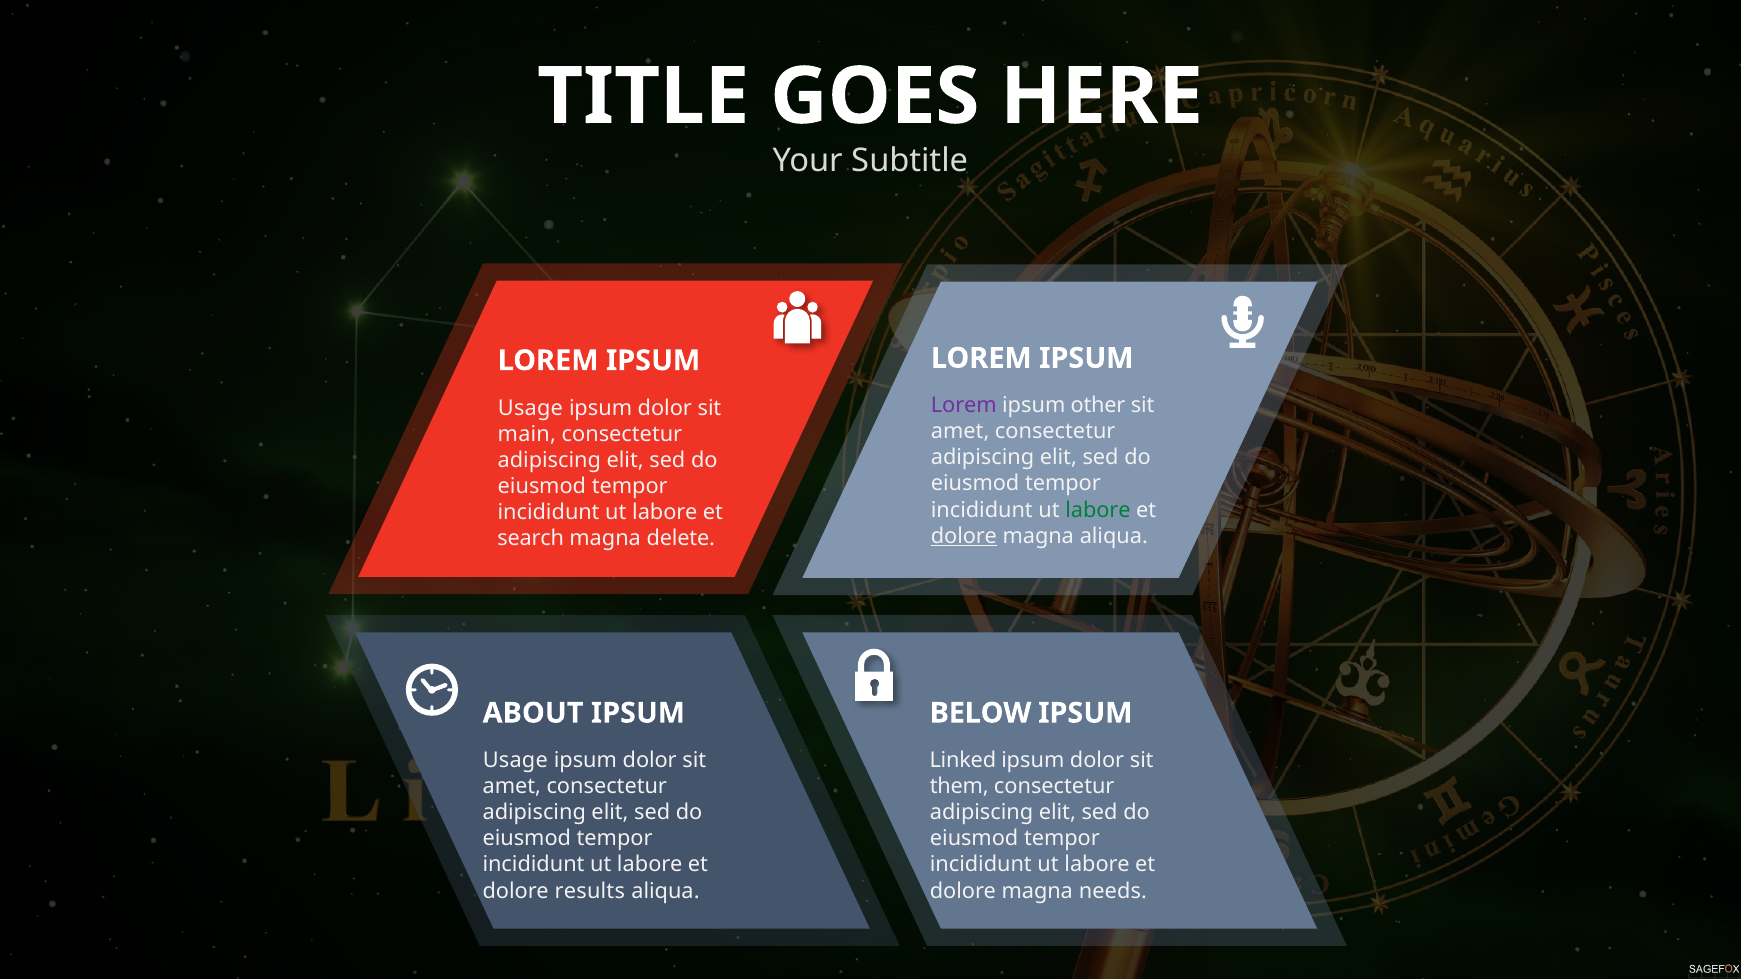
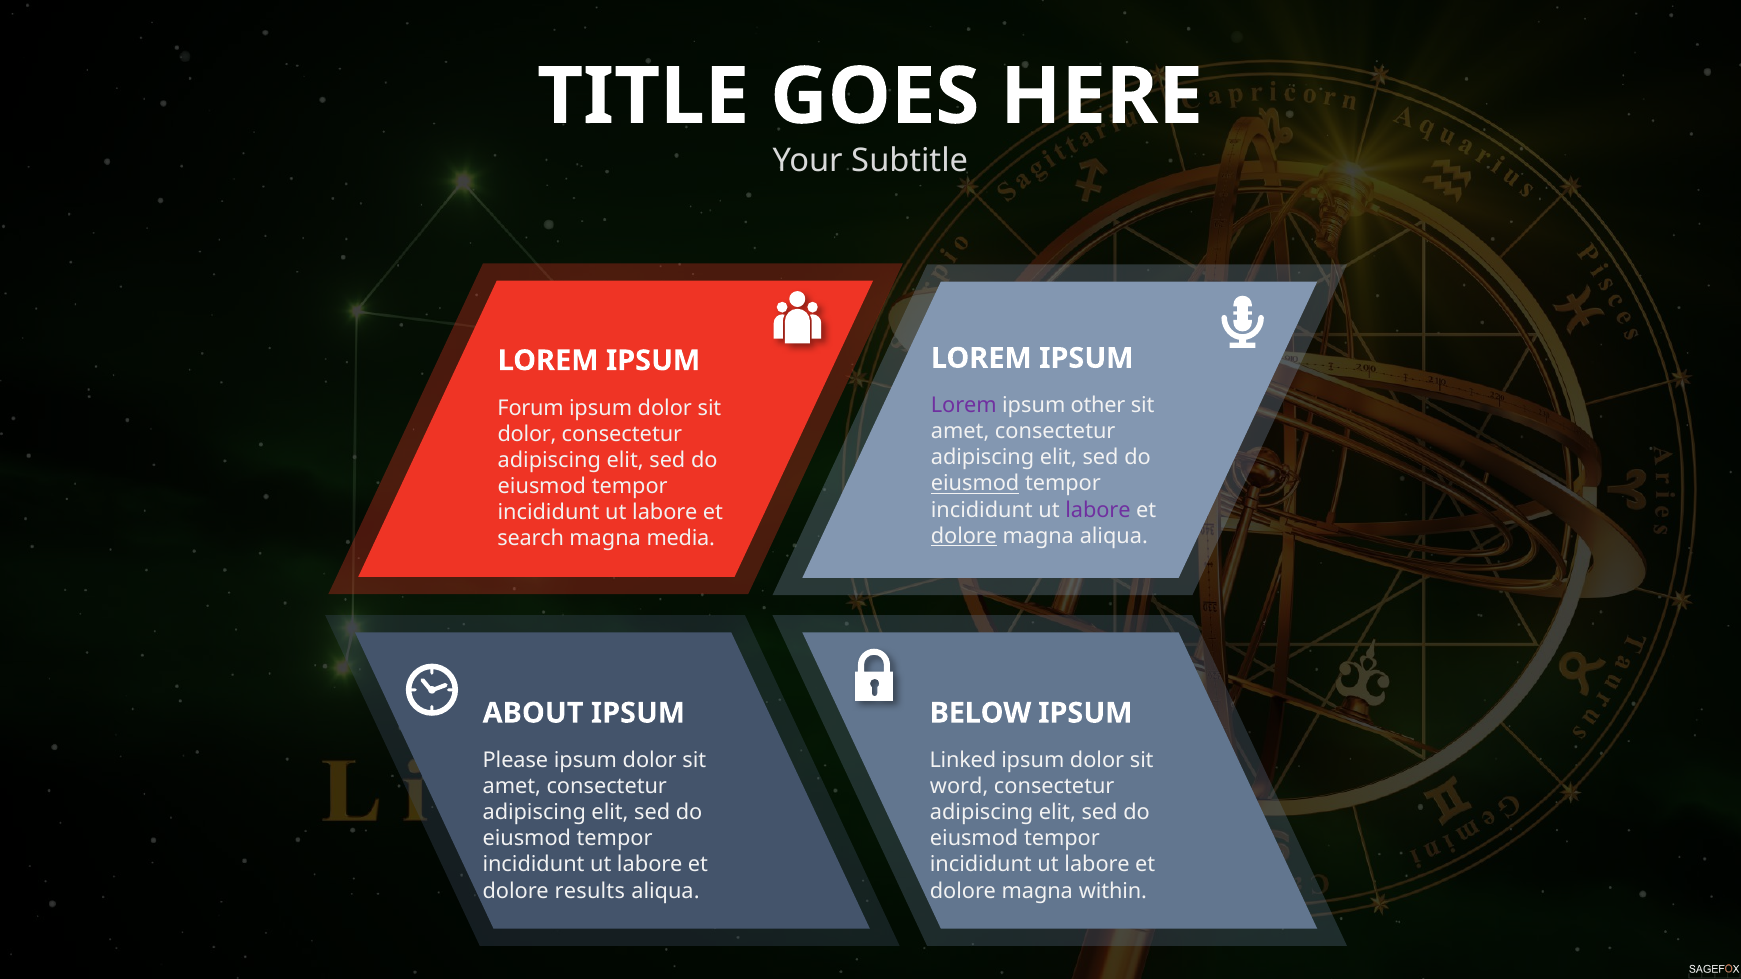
Usage: Usage -> Forum (531, 408)
main: main -> dolor (527, 434)
eiusmod underline: none -> present (975, 484)
labore colour: green -> purple (1098, 510)
delete: delete -> media (681, 539)
Usage: Usage -> Please (515, 761)
them: them -> word (959, 787)
needs: needs -> within (1113, 891)
